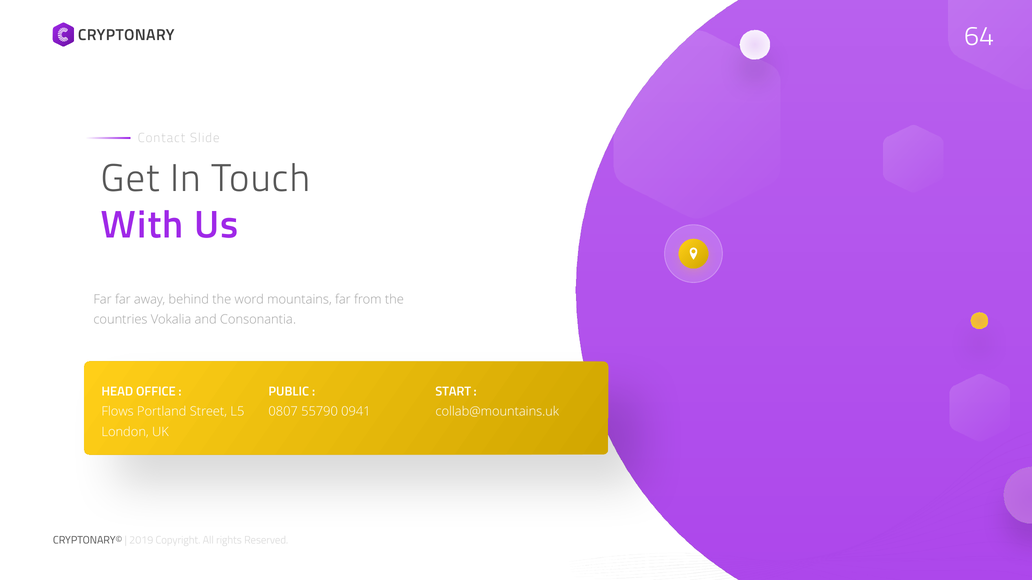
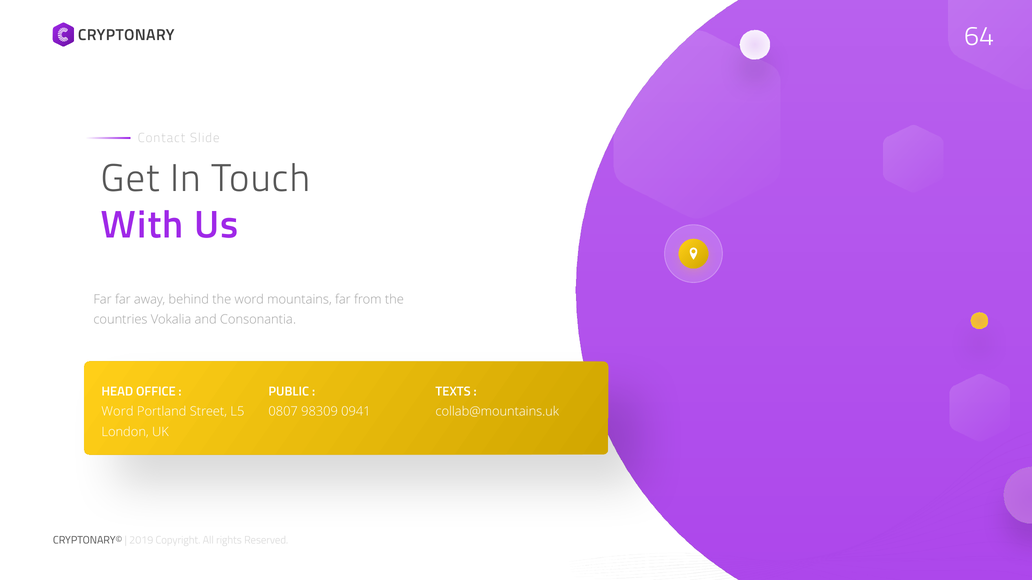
START: START -> TEXTS (453, 392)
Flows: Flows -> Word (118, 412)
55790: 55790 -> 98309 (320, 412)
